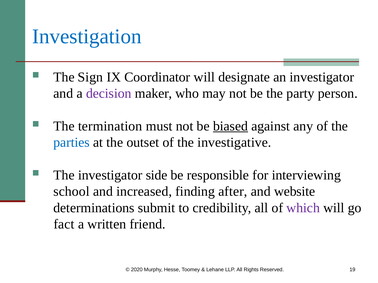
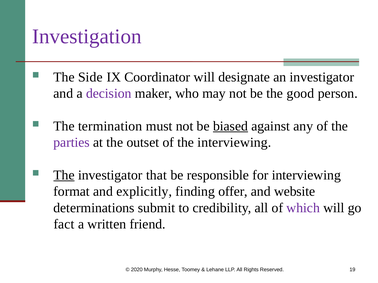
Investigation colour: blue -> purple (87, 37)
Sign: Sign -> Side (90, 77)
party: party -> good (300, 94)
parties colour: blue -> purple (72, 143)
the investigative: investigative -> interviewing (234, 143)
The underline: none -> present (64, 175)
side: side -> that (156, 175)
school: school -> format (72, 192)
increased: increased -> explicitly (144, 192)
after: after -> offer (233, 192)
